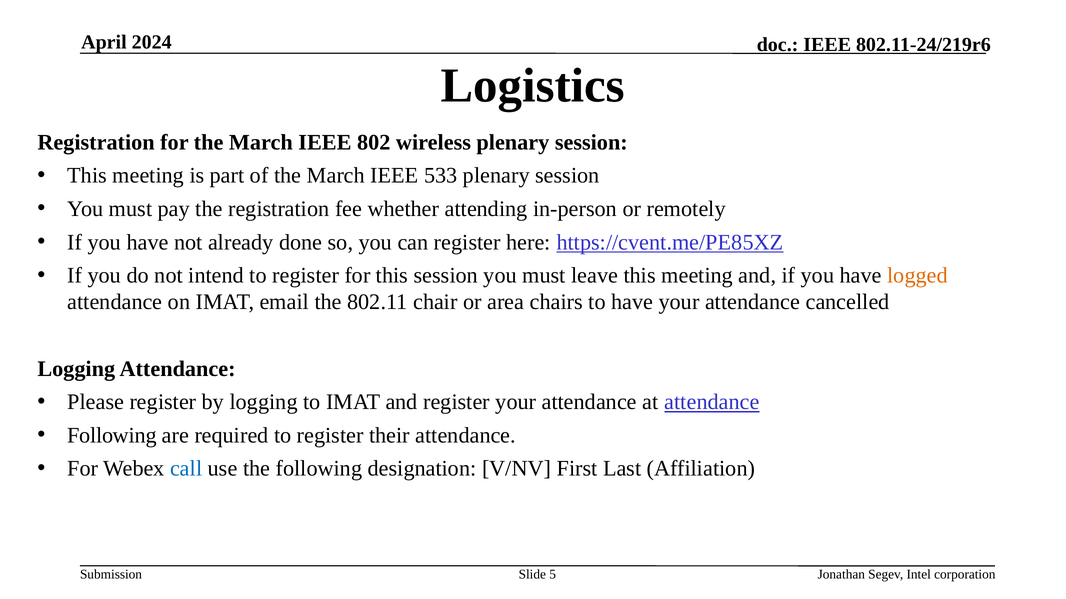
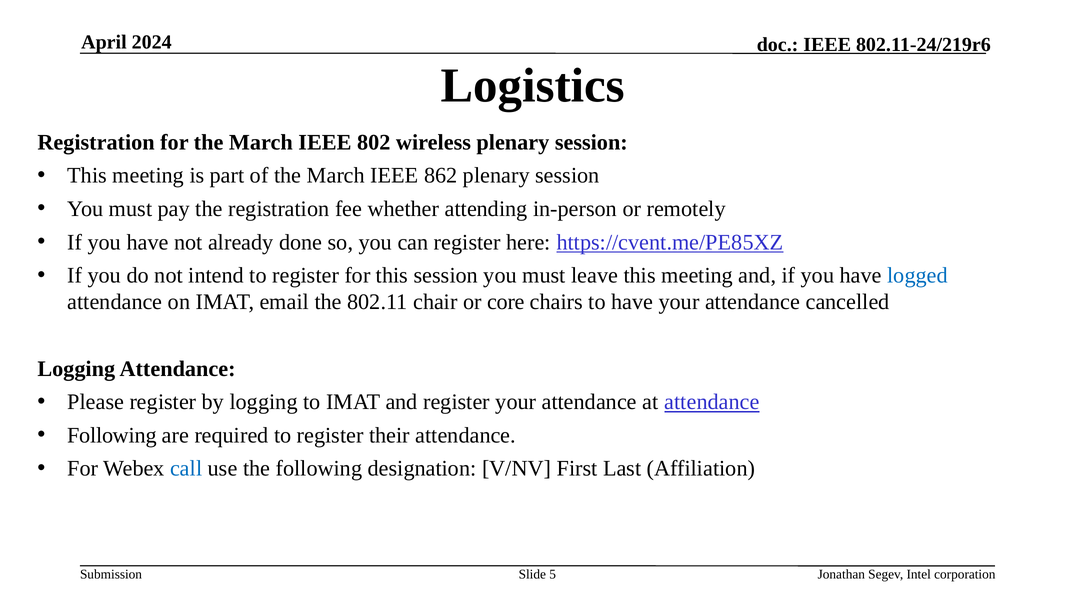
533: 533 -> 862 (441, 176)
logged colour: orange -> blue (917, 276)
area: area -> core (506, 302)
